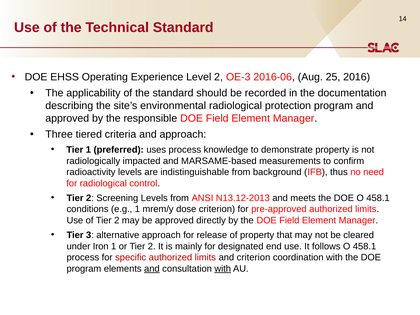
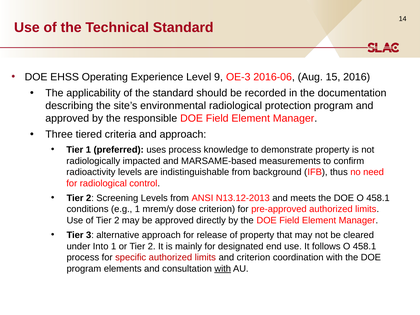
Level 2: 2 -> 9 (219, 77)
25: 25 -> 15 (333, 77)
Iron: Iron -> Into (101, 246)
and underline: present -> none (152, 269)
